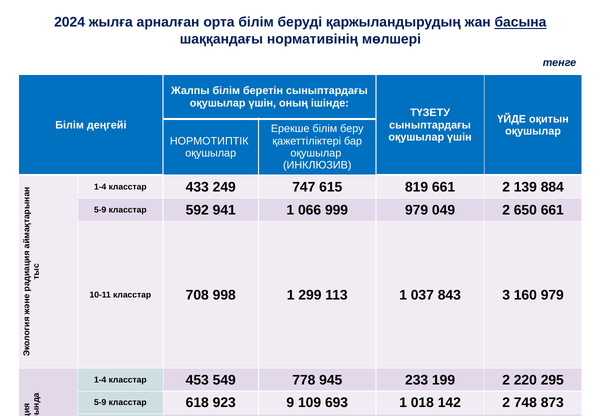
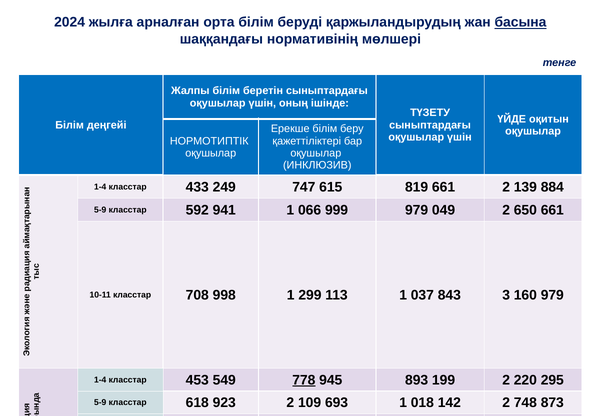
778 underline: none -> present (304, 380)
945 233: 233 -> 893 (417, 380)
923 9: 9 -> 2 (290, 403)
